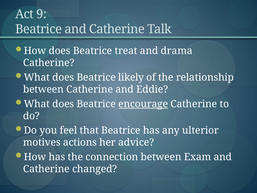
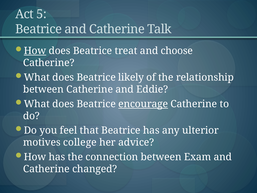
9: 9 -> 5 (41, 14)
How underline: none -> present (35, 51)
drama: drama -> choose (177, 51)
actions: actions -> college (80, 142)
